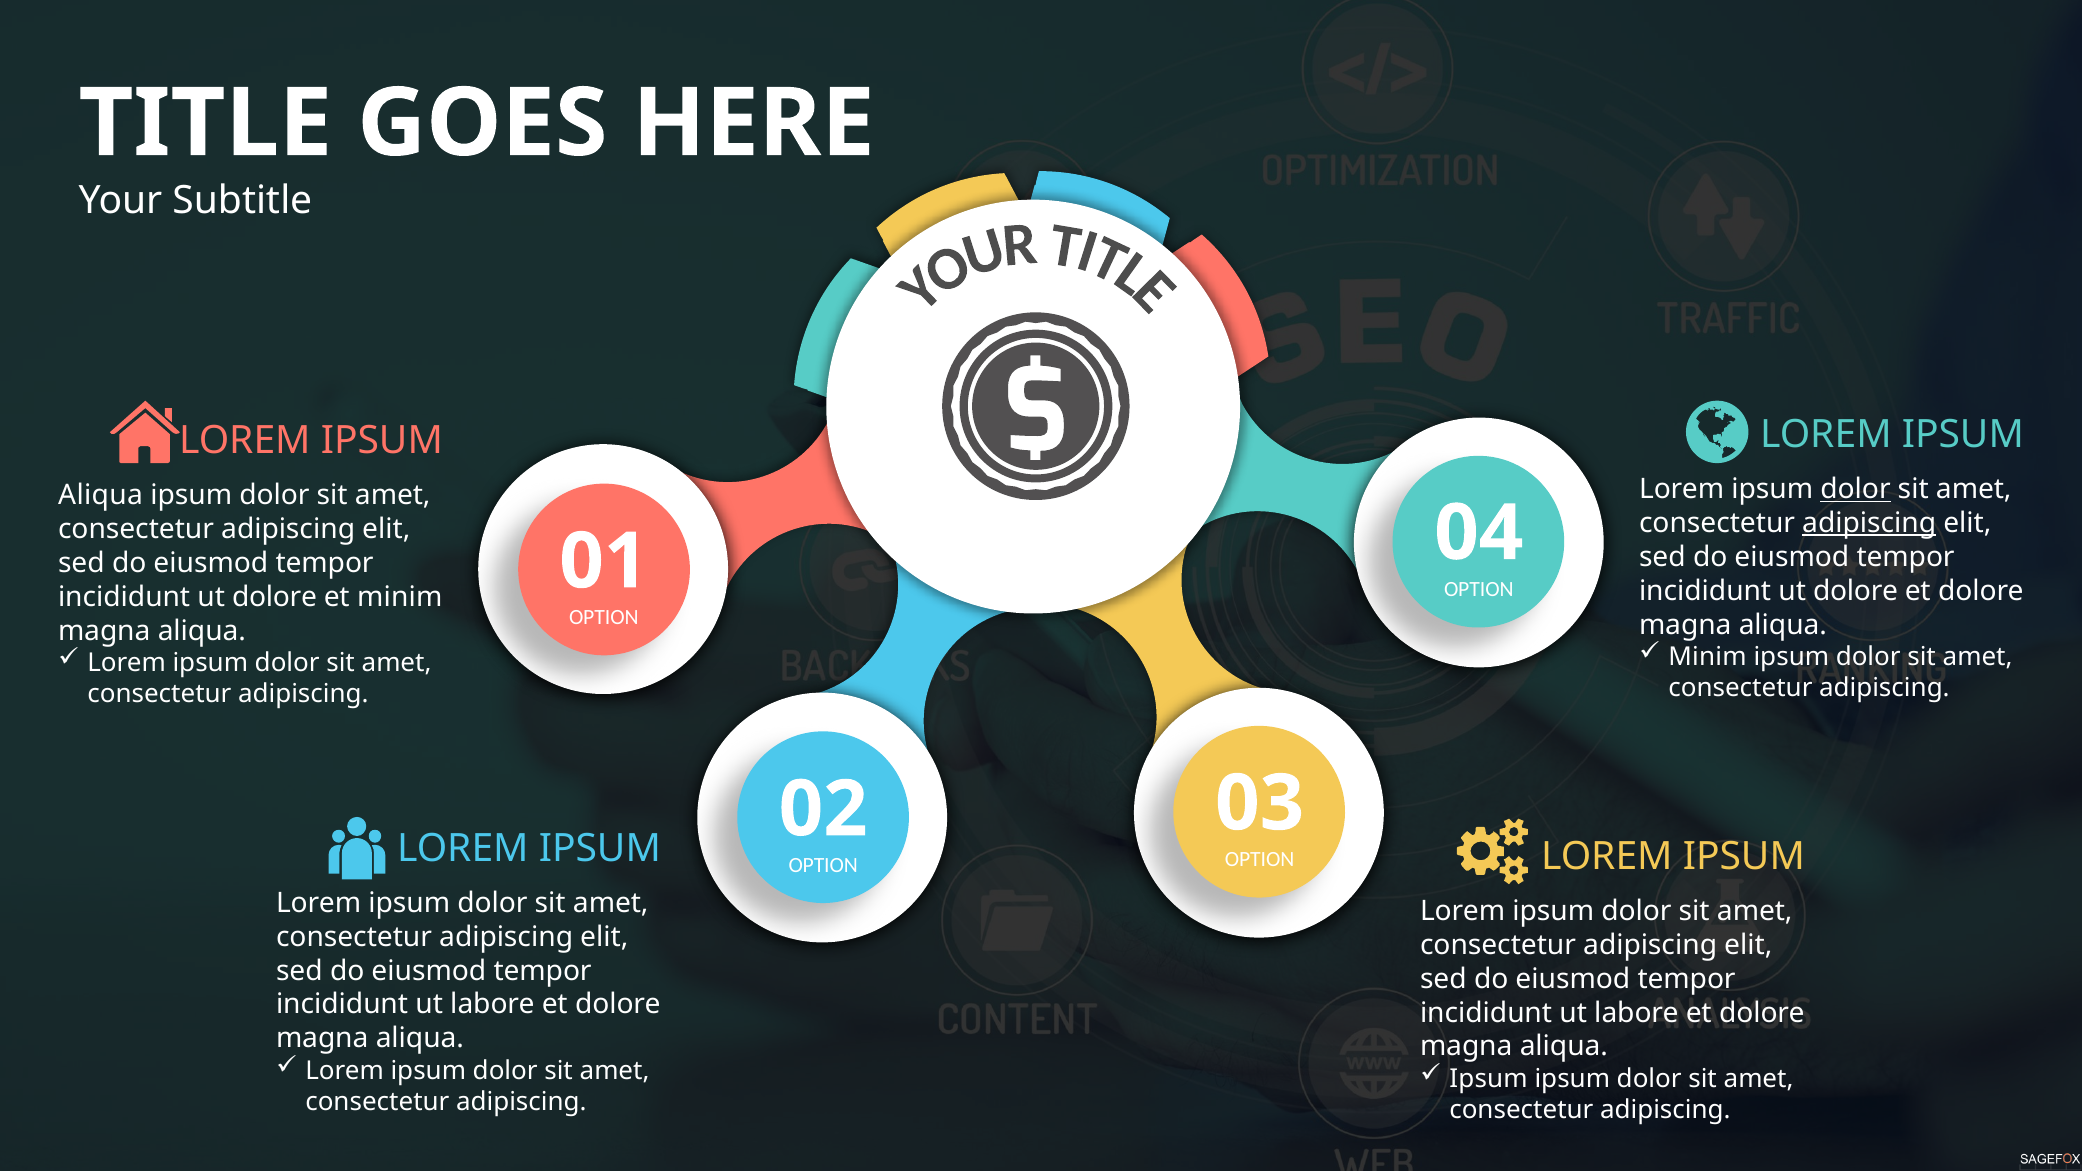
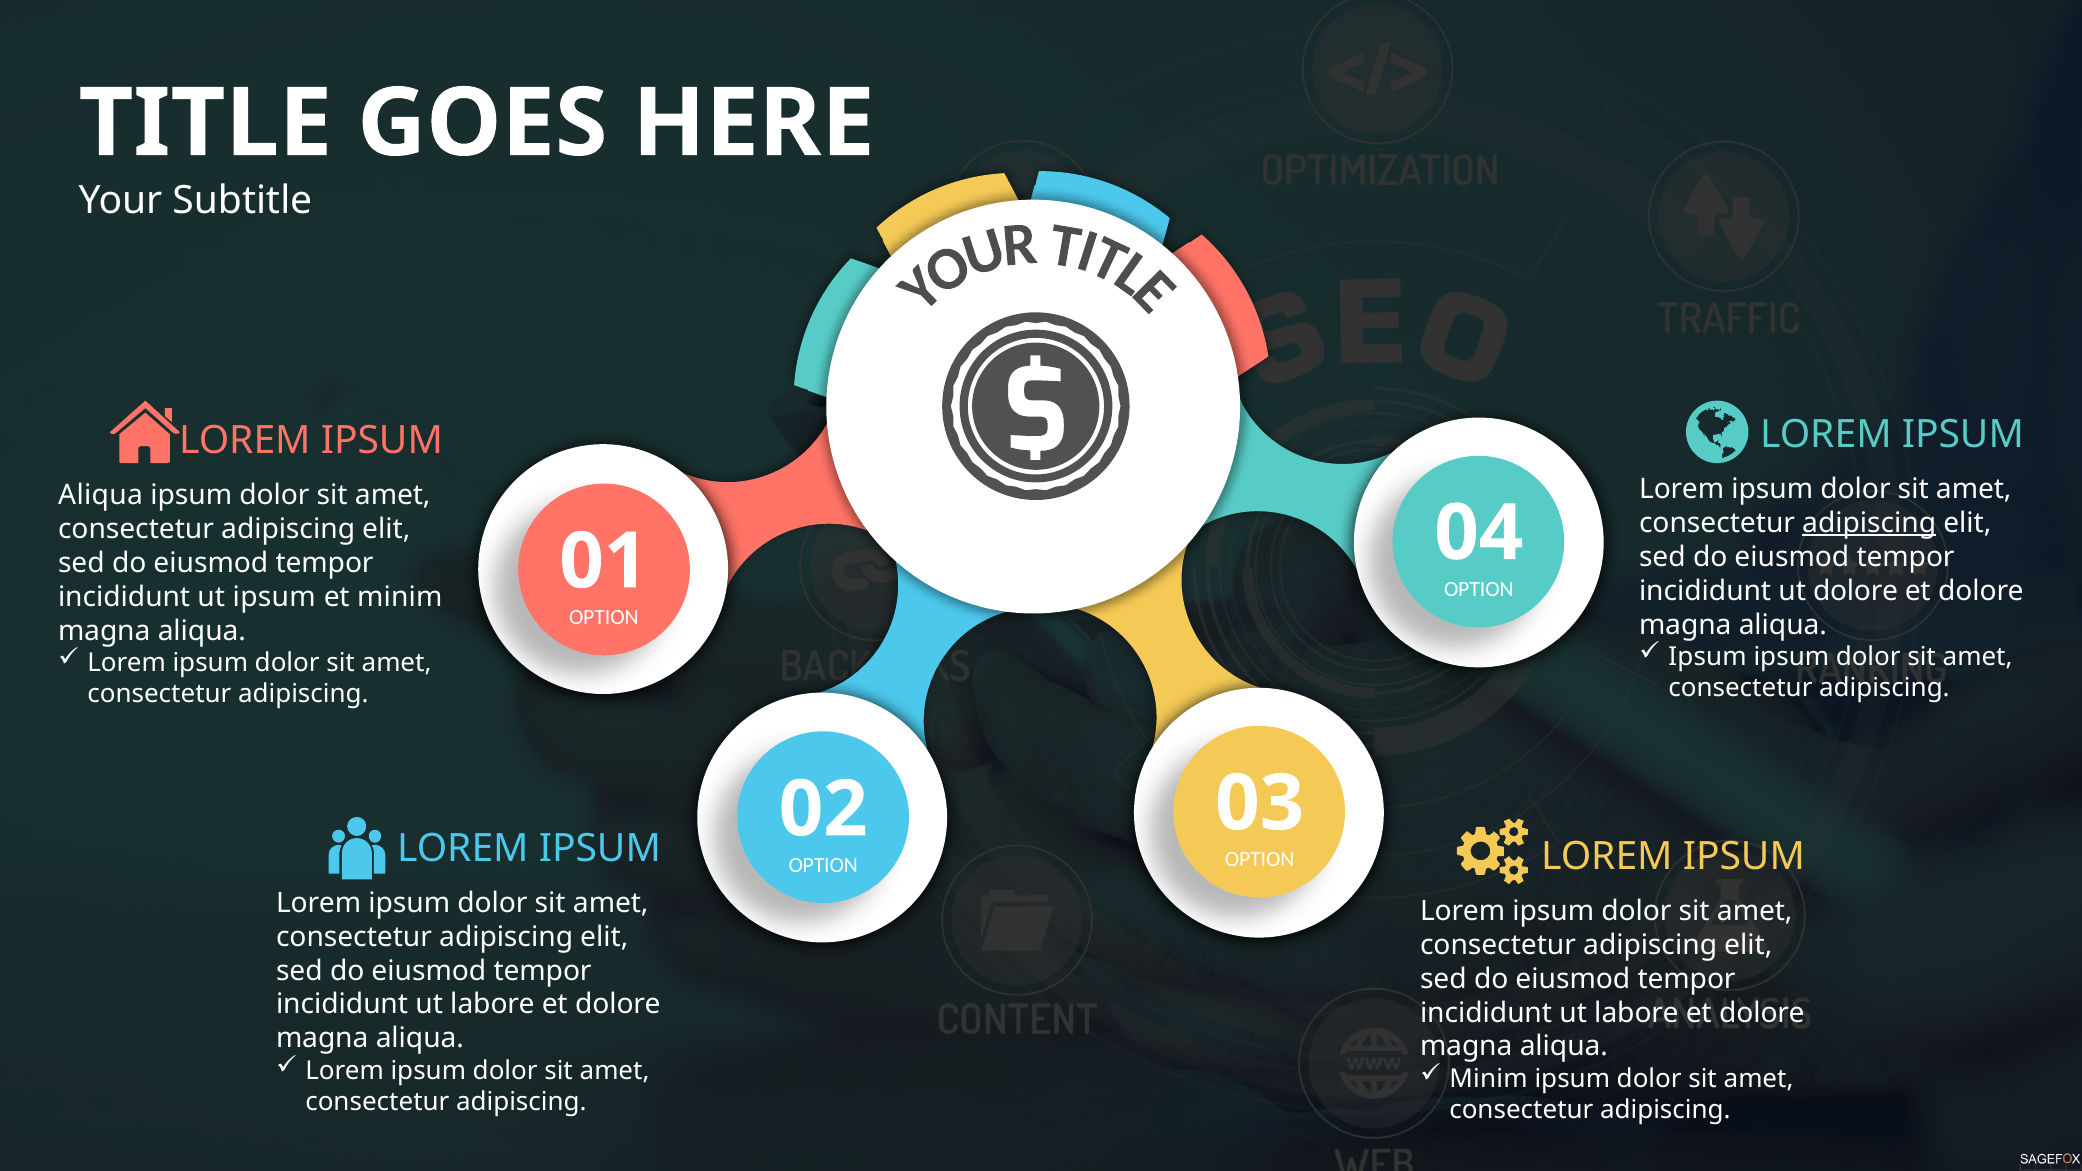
dolor underline: present -> none (1856, 489)
dolore: dolore -> ipsum (274, 597)
Minim: Minim -> Ipsum (1708, 657)
Ipsum: Ipsum -> Minim (1489, 1079)
